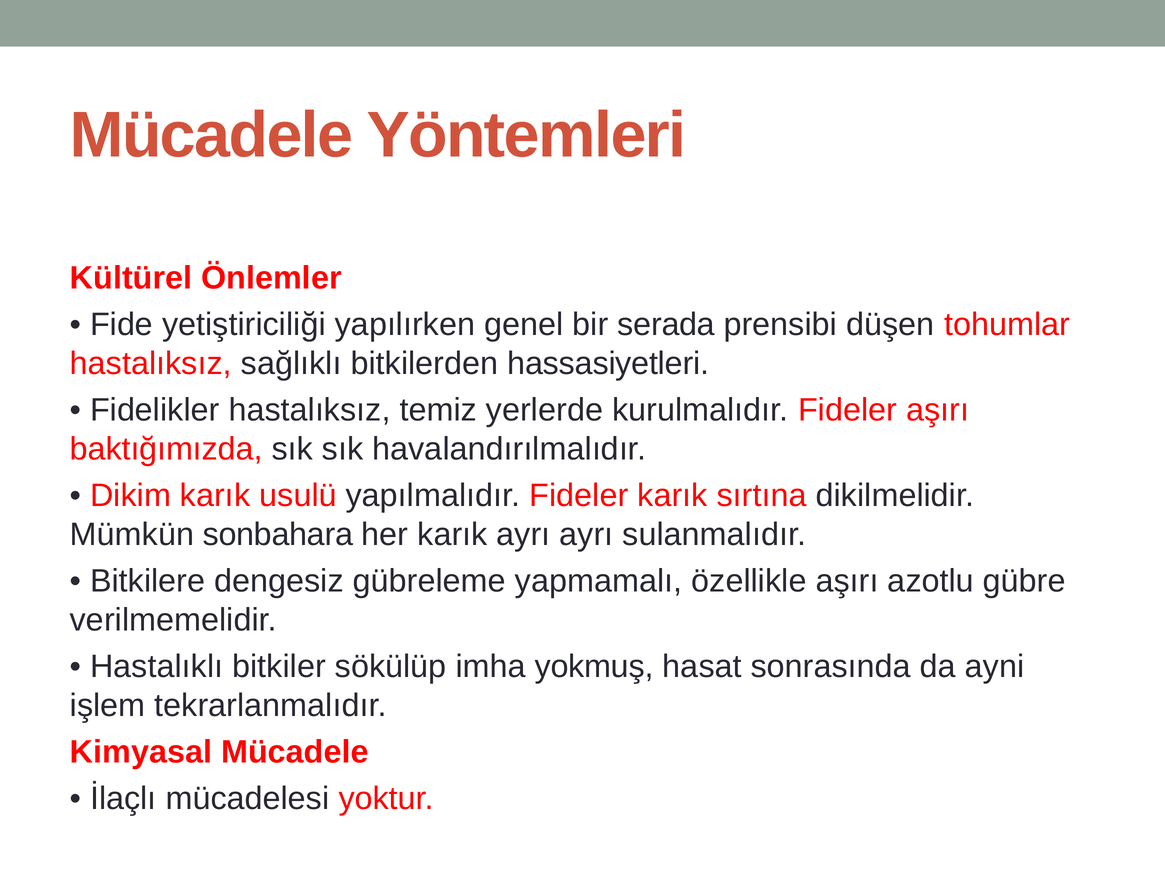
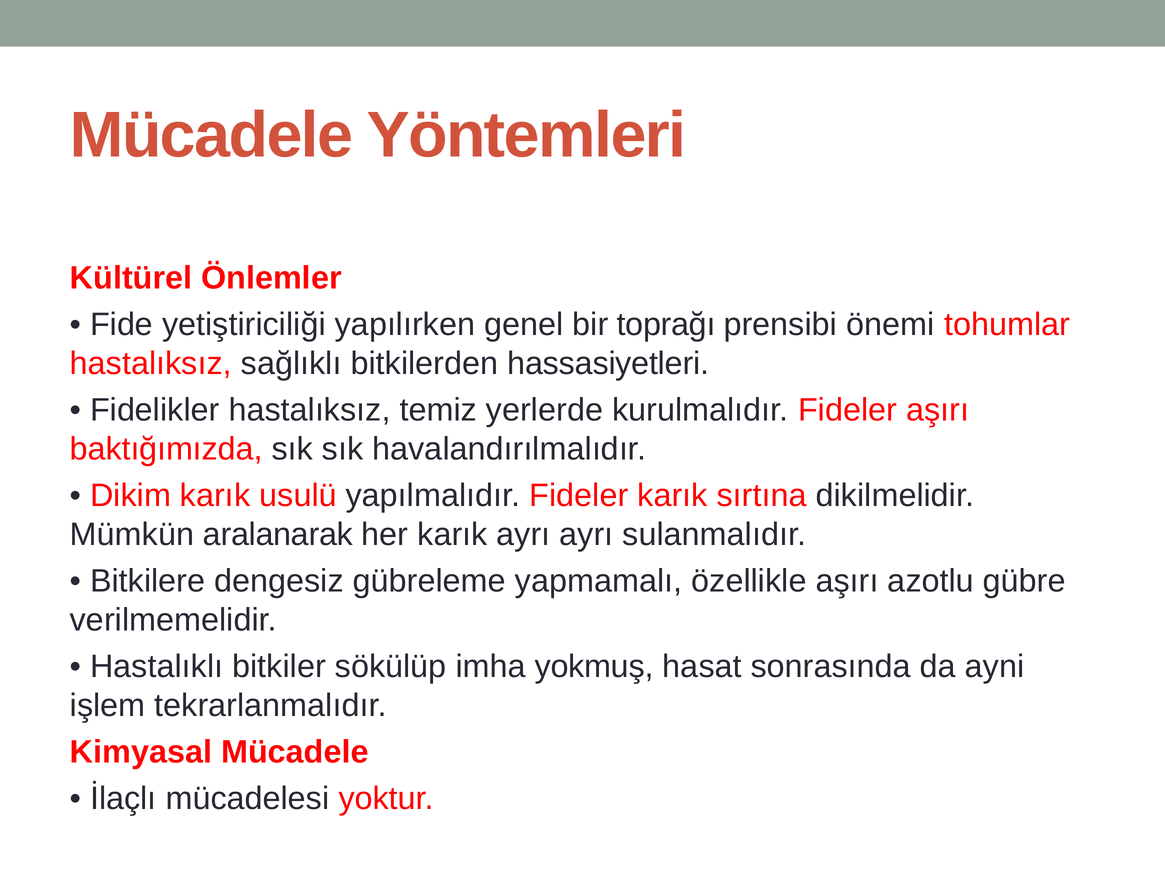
serada: serada -> toprağı (666, 325)
düşen: düşen -> önemi (890, 325)
sonbahara: sonbahara -> aralanarak (278, 534)
